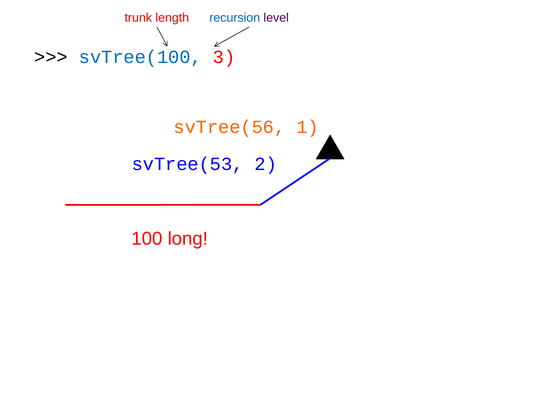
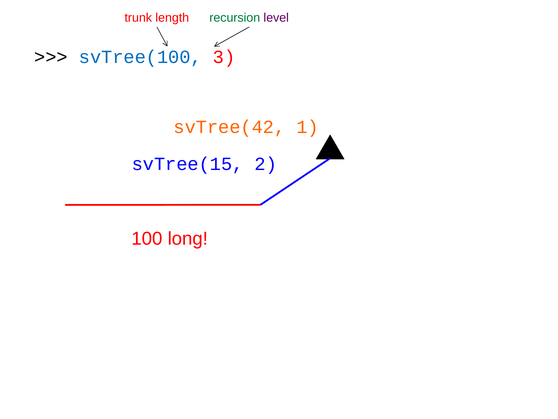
recursion colour: blue -> green (235, 18)
svTree(56: svTree(56 -> svTree(42 (229, 127)
svTree(53: svTree(53 -> svTree(15 (188, 164)
